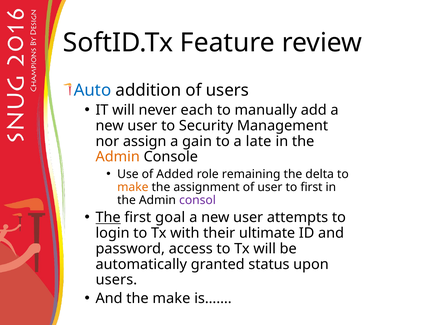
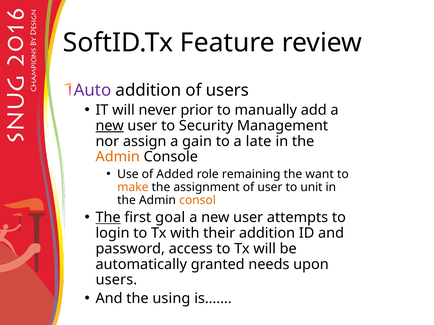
Auto colour: blue -> purple (93, 90)
each: each -> prior (197, 110)
new underline: none -> present (110, 126)
delta: delta -> want (320, 174)
to first: first -> unit (311, 187)
consol colour: purple -> orange (198, 200)
their ultimate: ultimate -> addition (267, 233)
status: status -> needs (269, 265)
the make: make -> using (171, 299)
